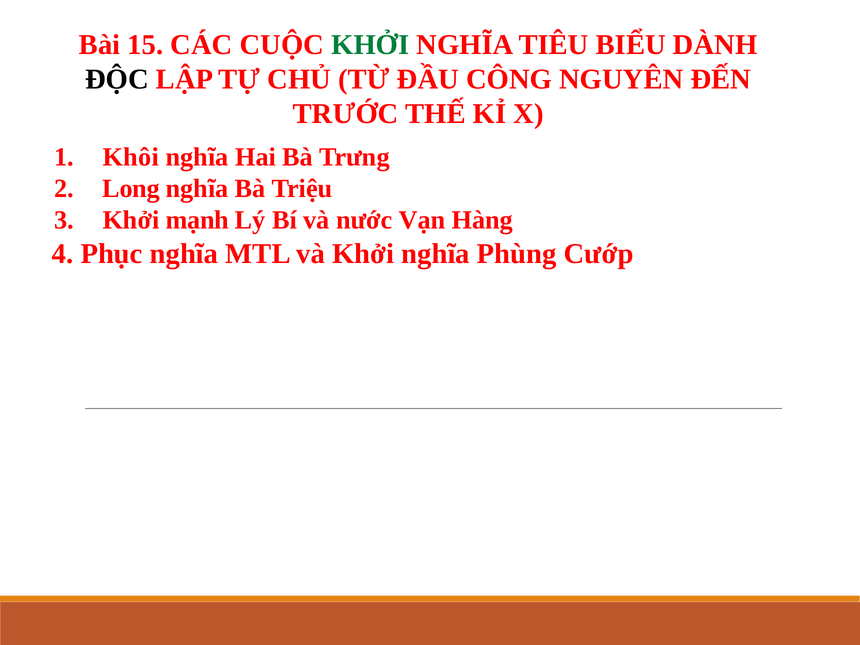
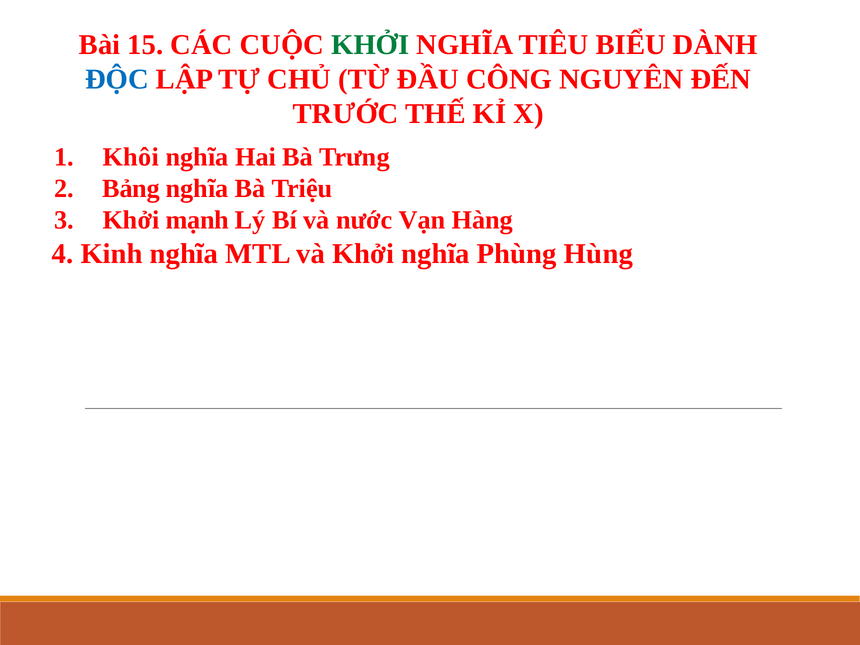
ĐỘC colour: black -> blue (117, 79)
Long: Long -> Bảng (131, 189)
Phục: Phục -> Kinh (112, 254)
Cướp: Cướp -> Hùng (598, 254)
